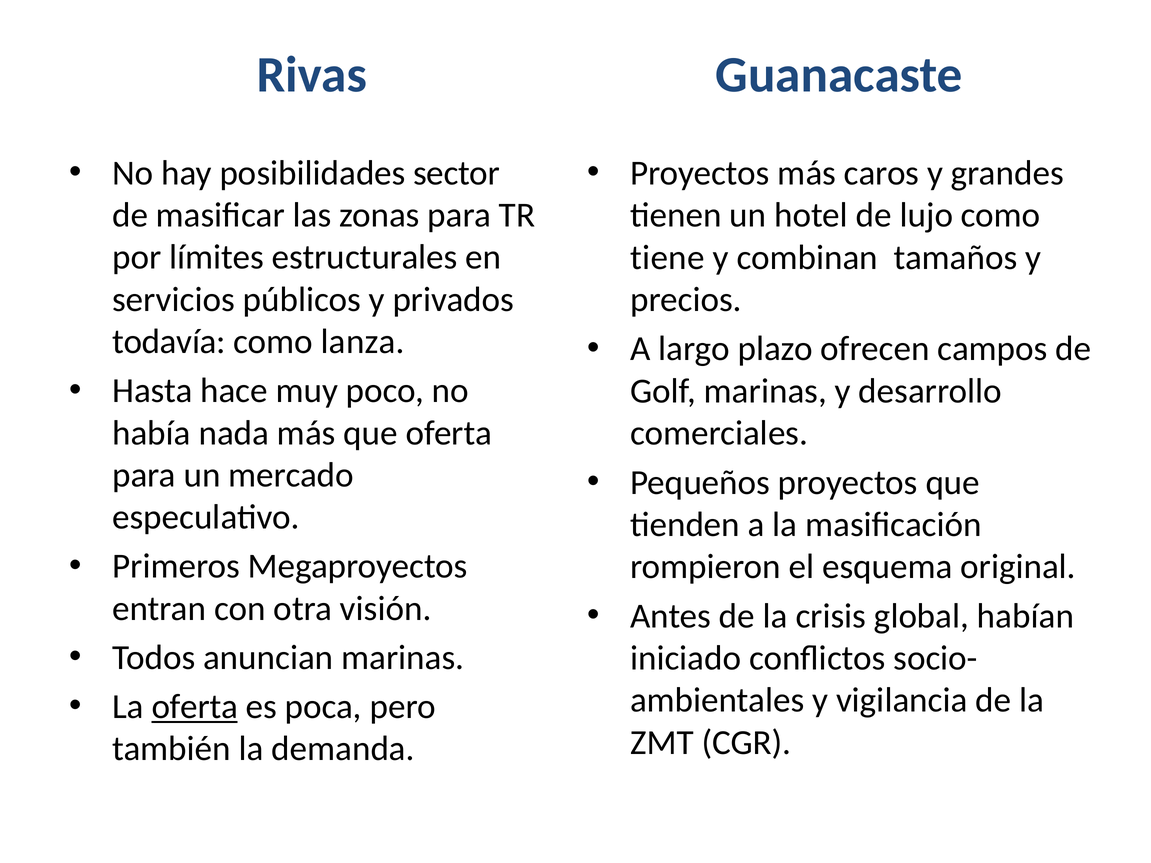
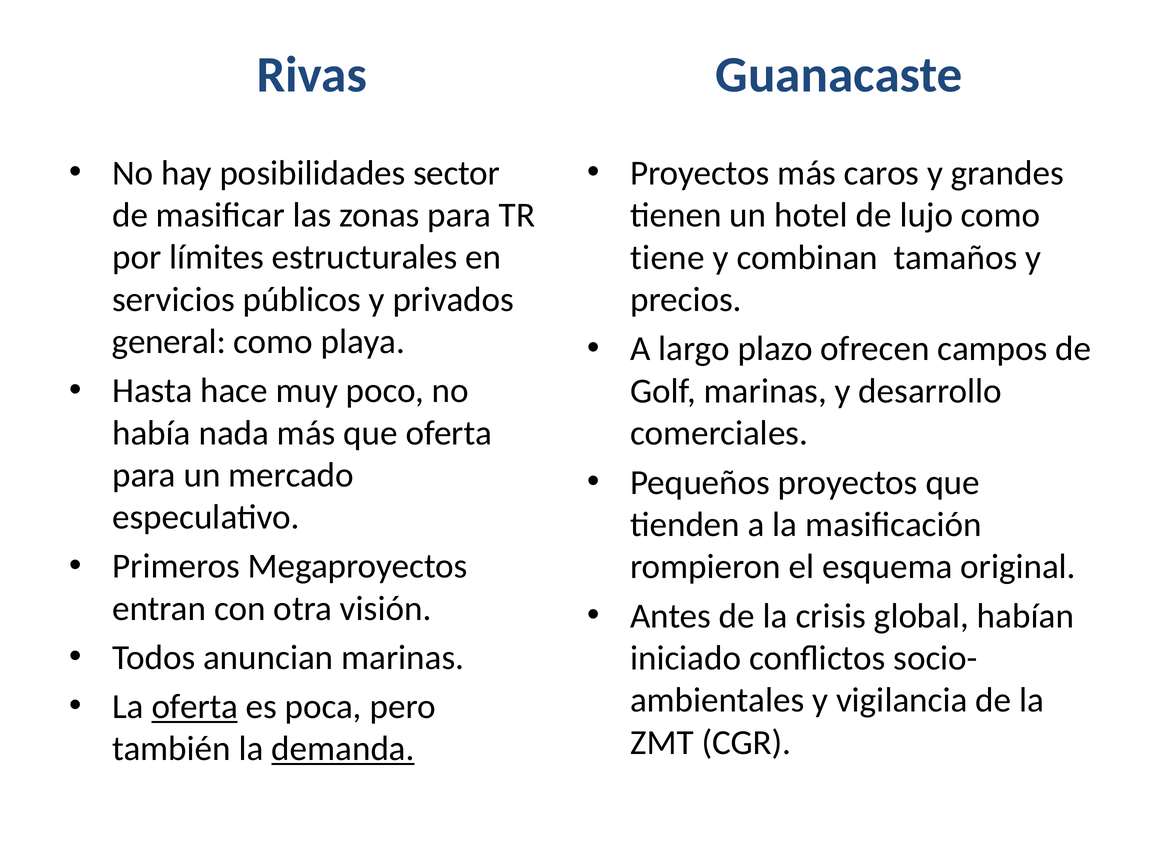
todavía: todavía -> general (169, 342)
lanza: lanza -> playa (363, 342)
demanda underline: none -> present (343, 749)
